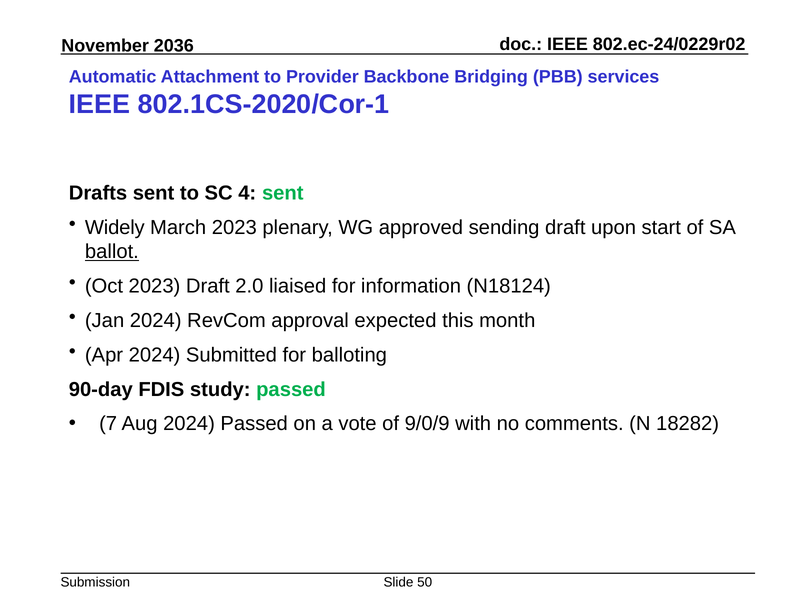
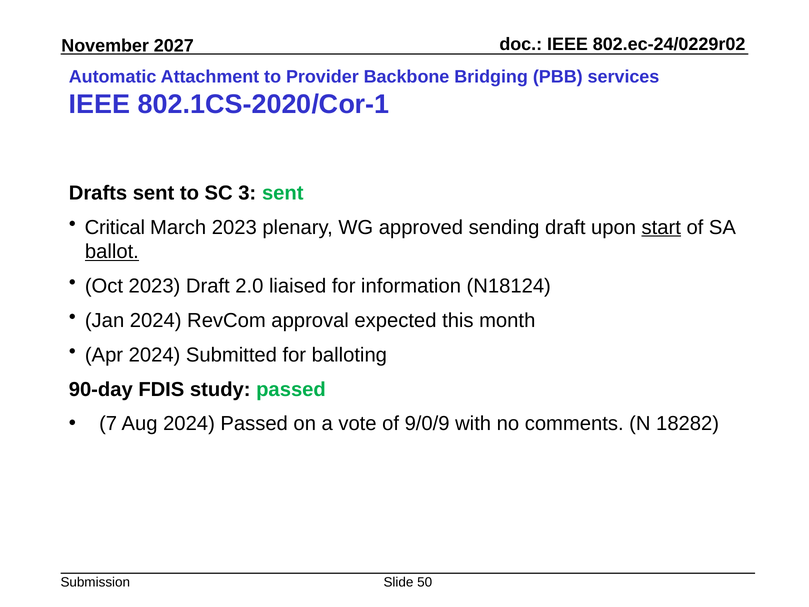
2036: 2036 -> 2027 (174, 46)
4: 4 -> 3 (247, 193)
Widely: Widely -> Critical (115, 227)
start underline: none -> present (661, 227)
